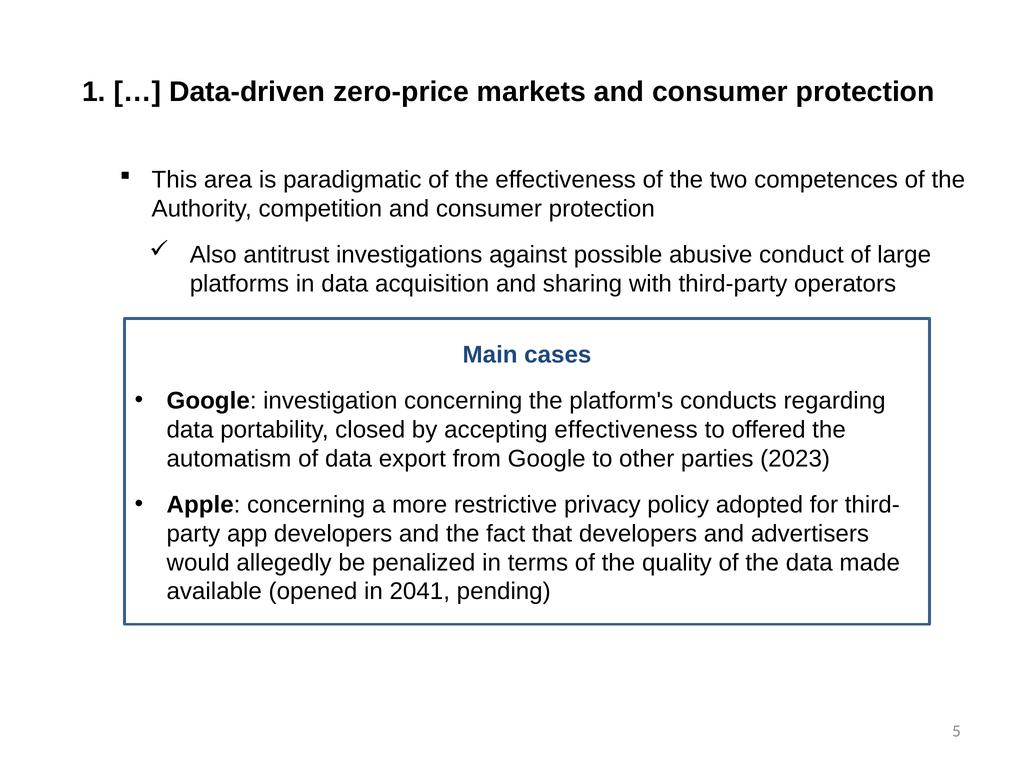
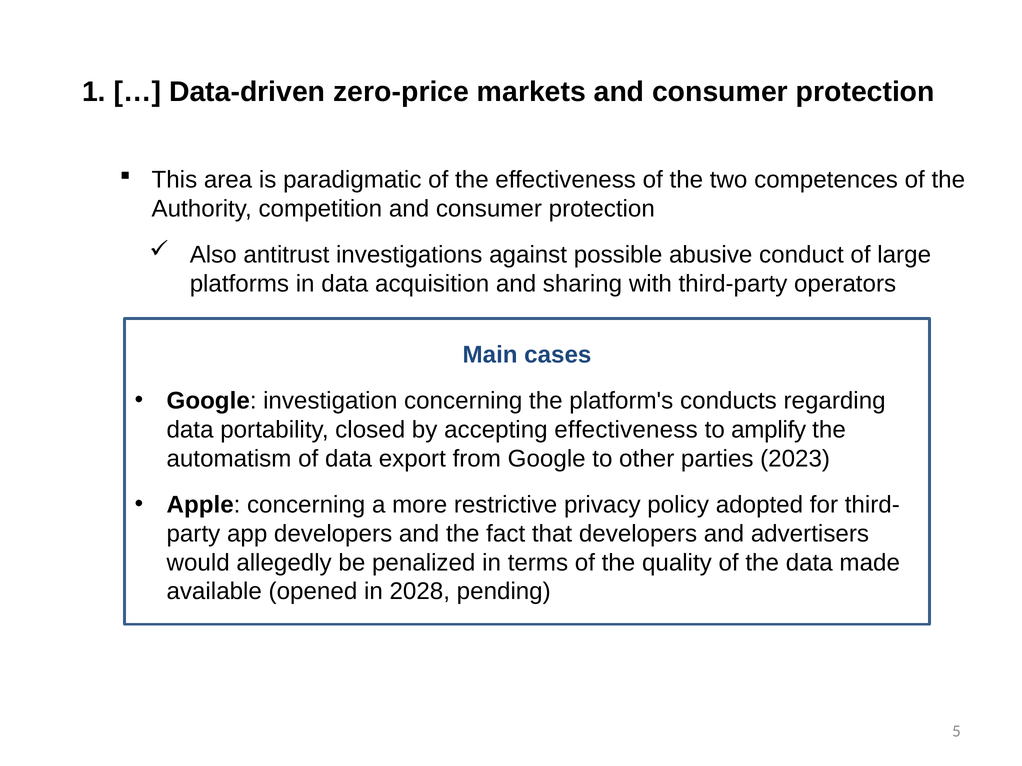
offered: offered -> amplify (769, 430)
2041: 2041 -> 2028 (420, 592)
